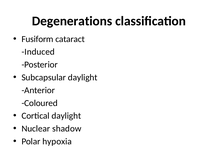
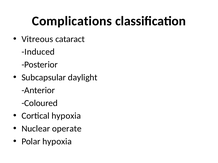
Degenerations: Degenerations -> Complications (72, 21)
Fusiform: Fusiform -> Vitreous (37, 39)
Cortical daylight: daylight -> hypoxia (66, 116)
shadow: shadow -> operate (67, 129)
